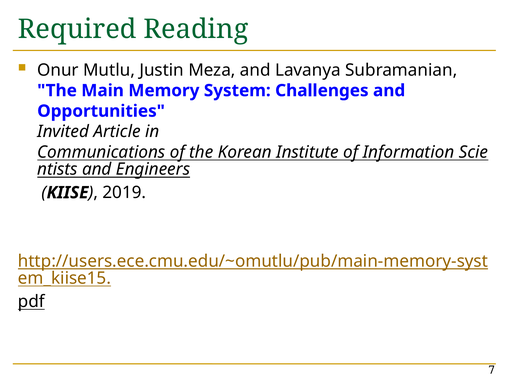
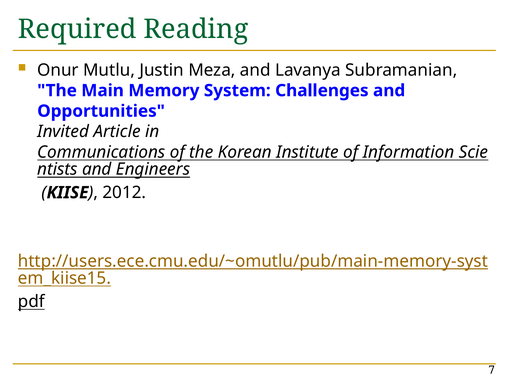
2019: 2019 -> 2012 (124, 193)
